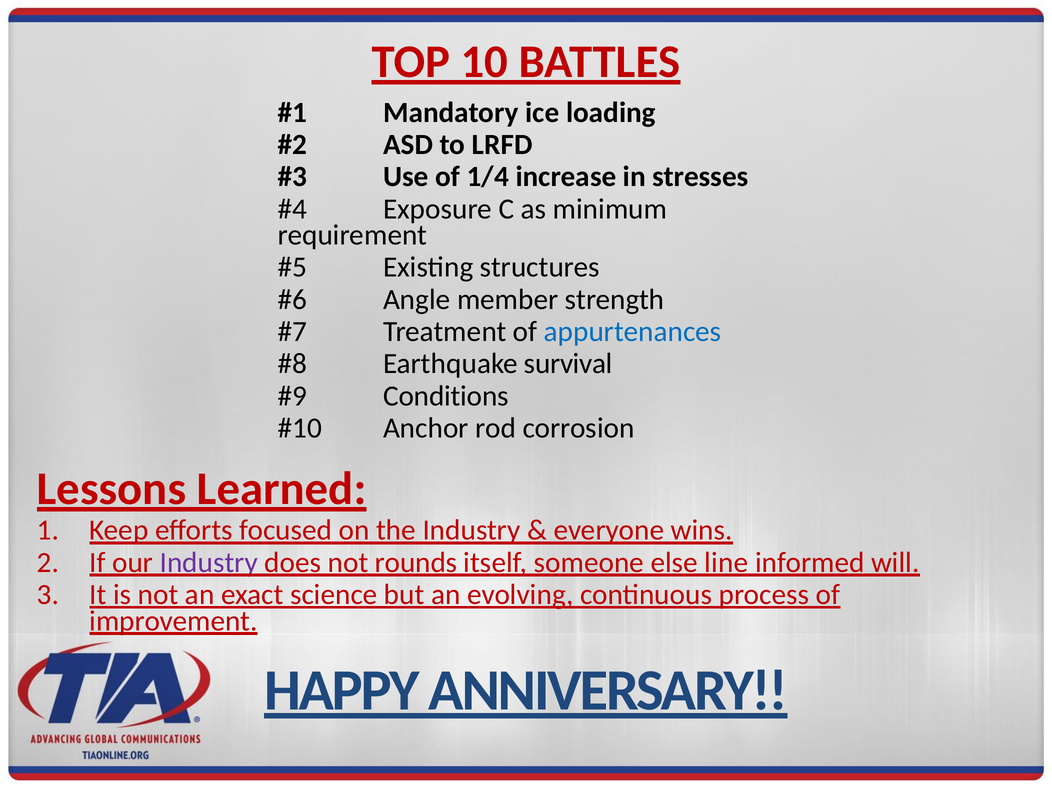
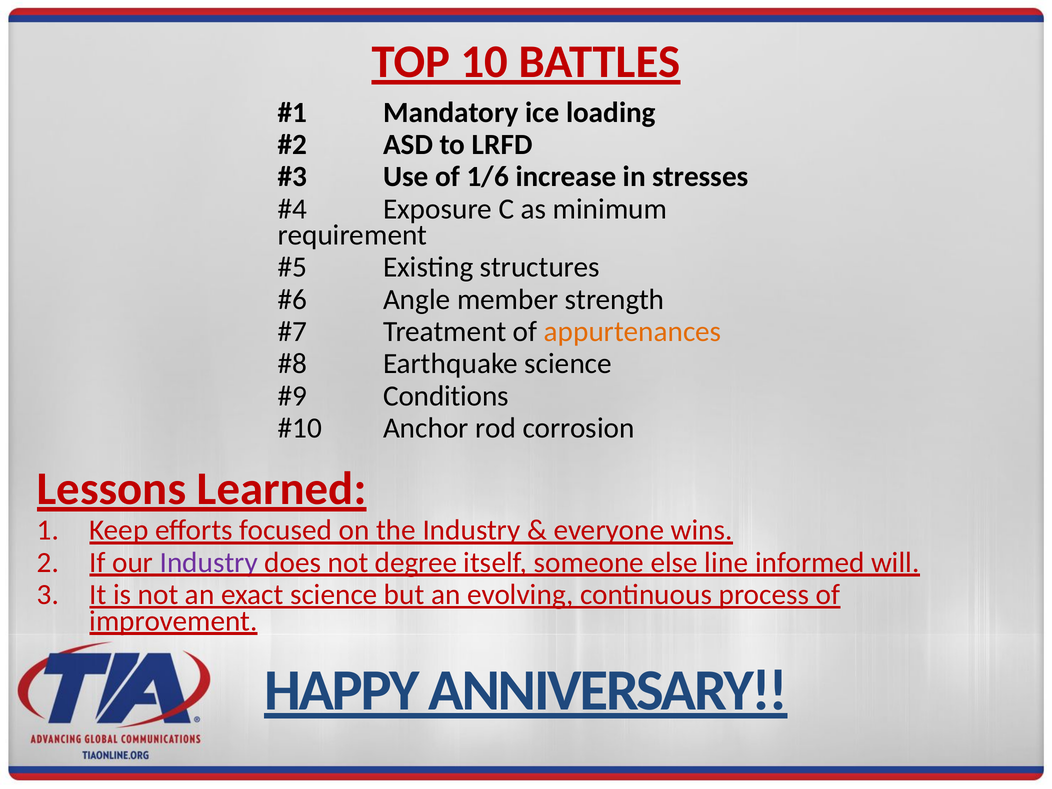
1/4: 1/4 -> 1/6 (488, 177)
appurtenances colour: blue -> orange (633, 332)
Earthquake survival: survival -> science (568, 364)
rounds: rounds -> degree (416, 562)
